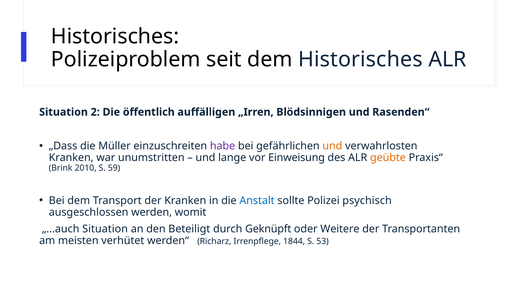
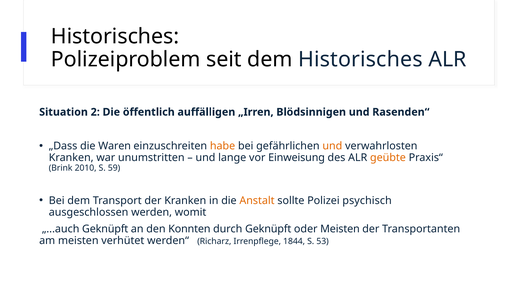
Müller: Müller -> Waren (115, 146)
habe colour: purple -> orange (223, 146)
Anstalt colour: blue -> orange (257, 201)
„...auch Situation: Situation -> Geknüpft (105, 229)
Beteiligt: Beteiligt -> Konnten (189, 229)
oder Weitere: Weitere -> Meisten (340, 229)
